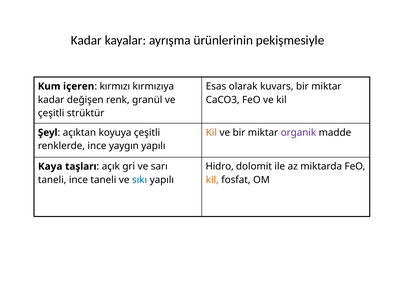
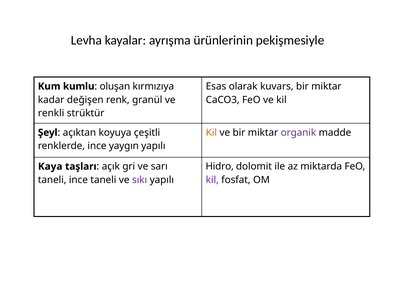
Kadar: Kadar -> Levha (86, 40)
içeren: içeren -> kumlu (79, 86)
kırmızı: kırmızı -> oluşan (115, 86)
çeşitli: çeşitli -> renkli (51, 113)
sıkı colour: blue -> purple (140, 180)
kil colour: orange -> purple (212, 180)
